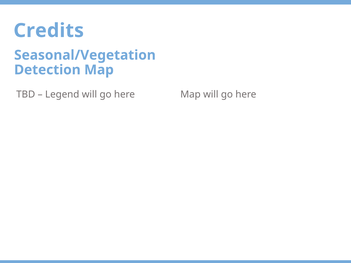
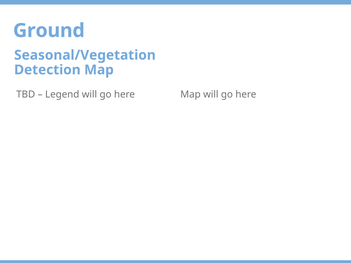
Credits: Credits -> Ground (49, 31)
